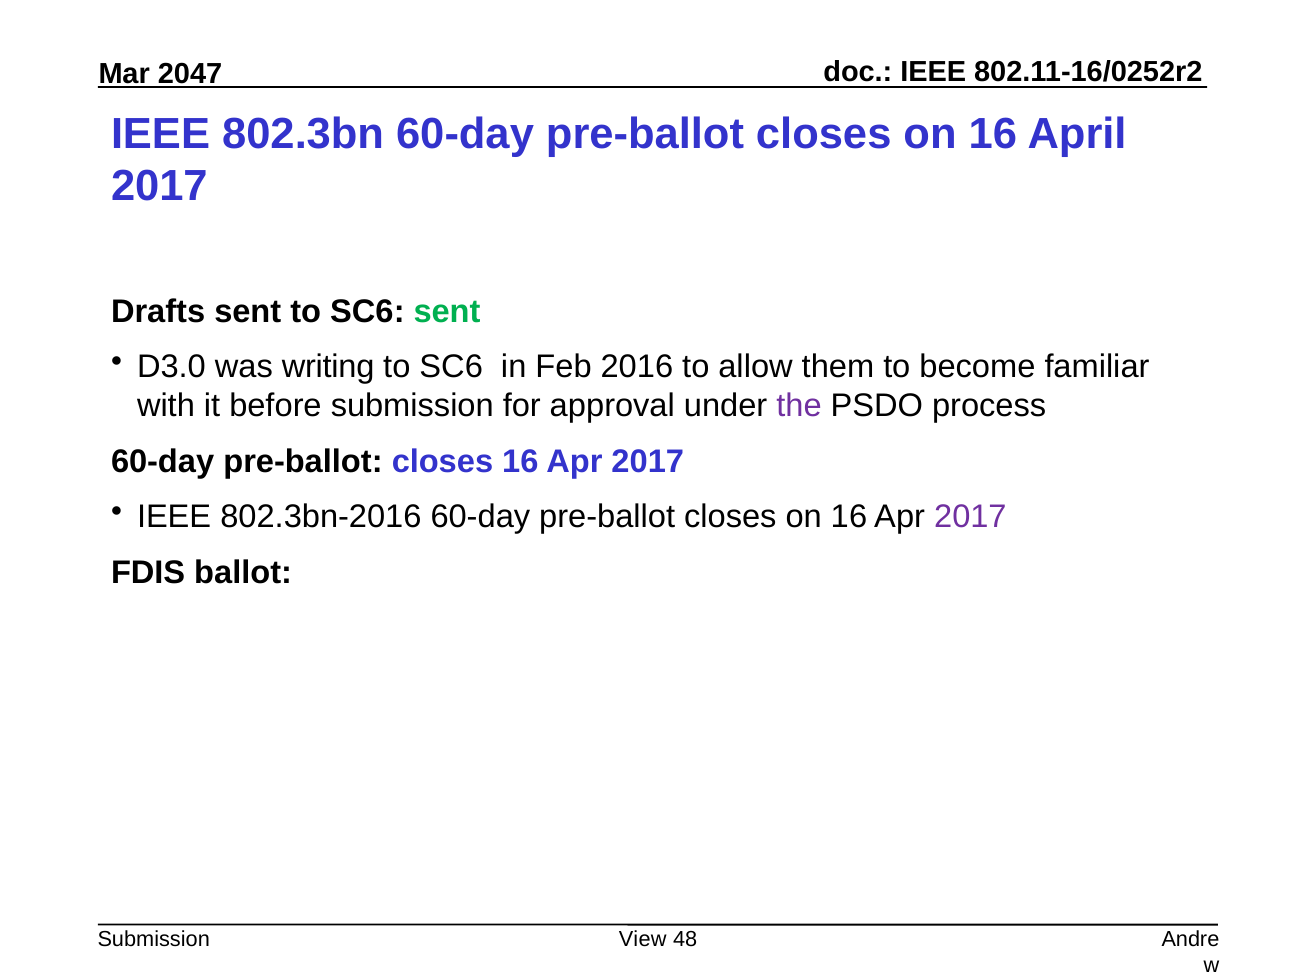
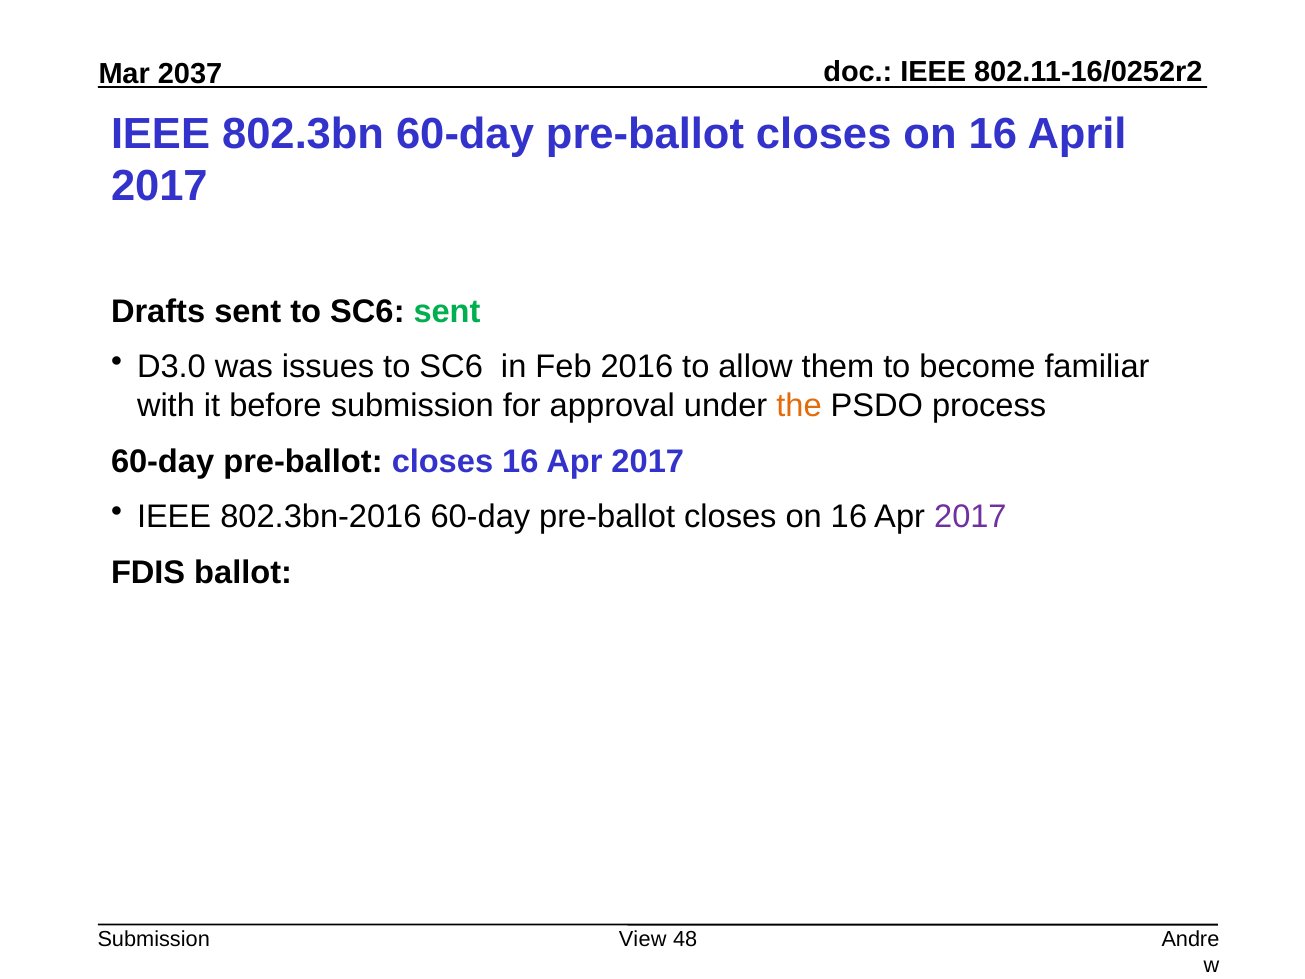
2047: 2047 -> 2037 (190, 74)
writing: writing -> issues (328, 367)
the colour: purple -> orange (799, 406)
